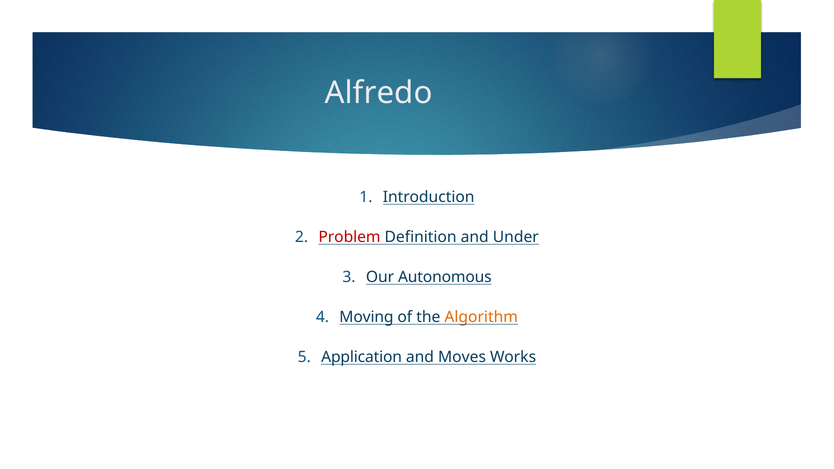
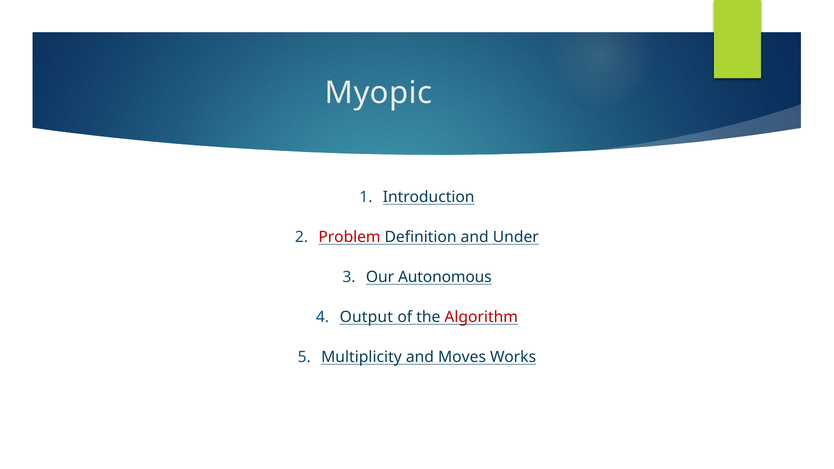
Alfredo: Alfredo -> Myopic (378, 93)
Moving: Moving -> Output (366, 317)
Algorithm colour: orange -> red (481, 317)
Application: Application -> Multiplicity (361, 357)
